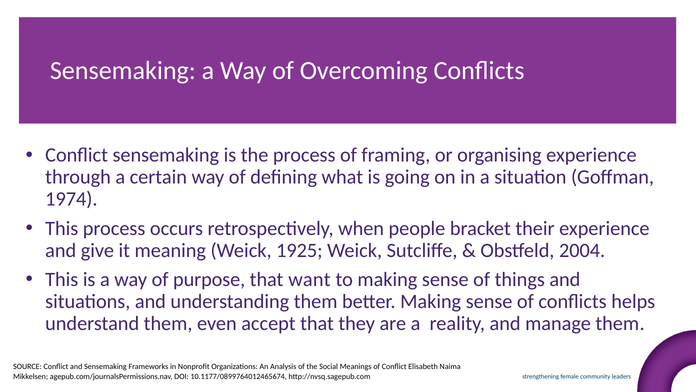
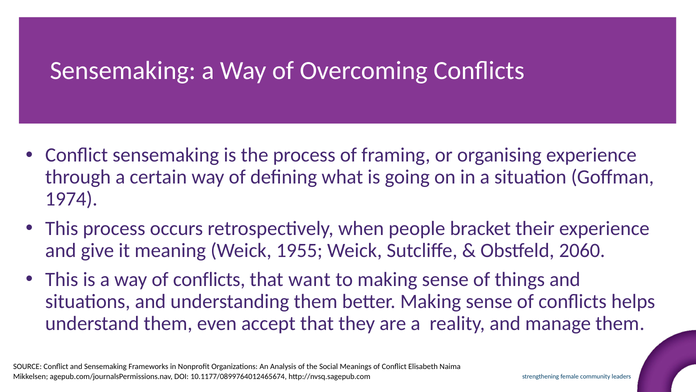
1925: 1925 -> 1955 (299, 250)
2004: 2004 -> 2060 (582, 250)
way of purpose: purpose -> conflicts (209, 279)
